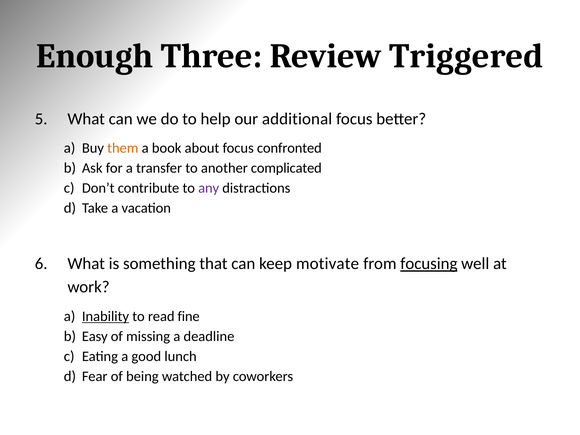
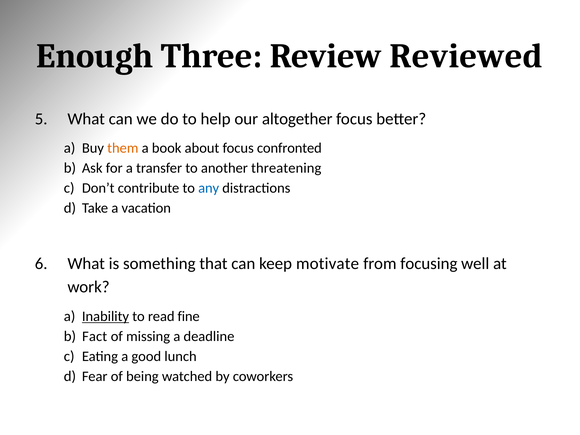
Triggered: Triggered -> Reviewed (466, 56)
additional: additional -> altogether (297, 119)
complicated: complicated -> threatening (286, 168)
any colour: purple -> blue (209, 188)
focusing underline: present -> none (429, 264)
Easy: Easy -> Fact (95, 336)
